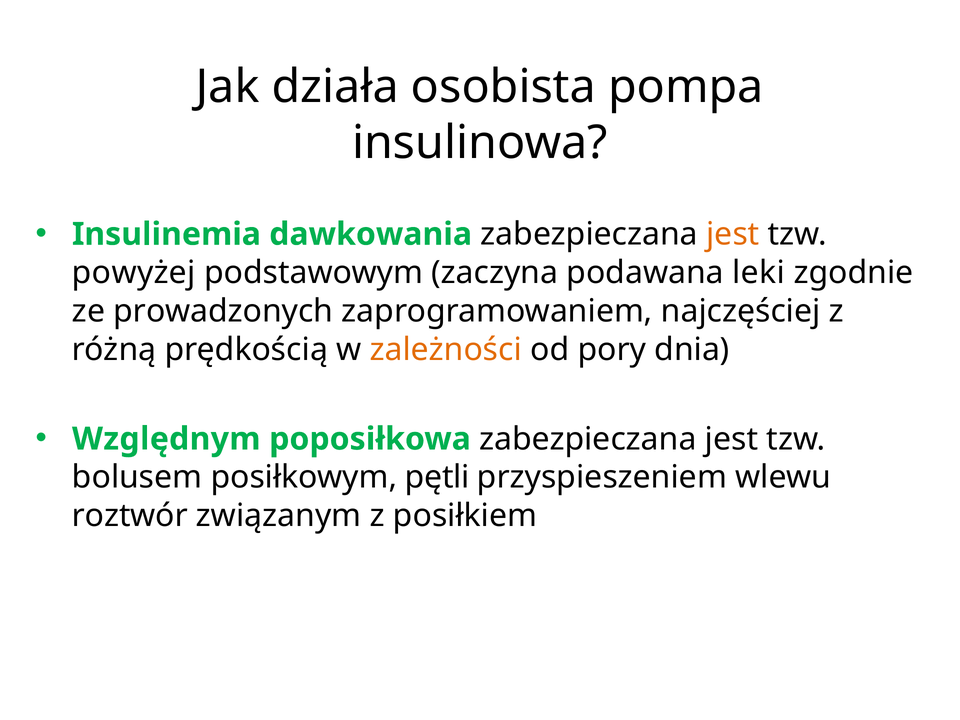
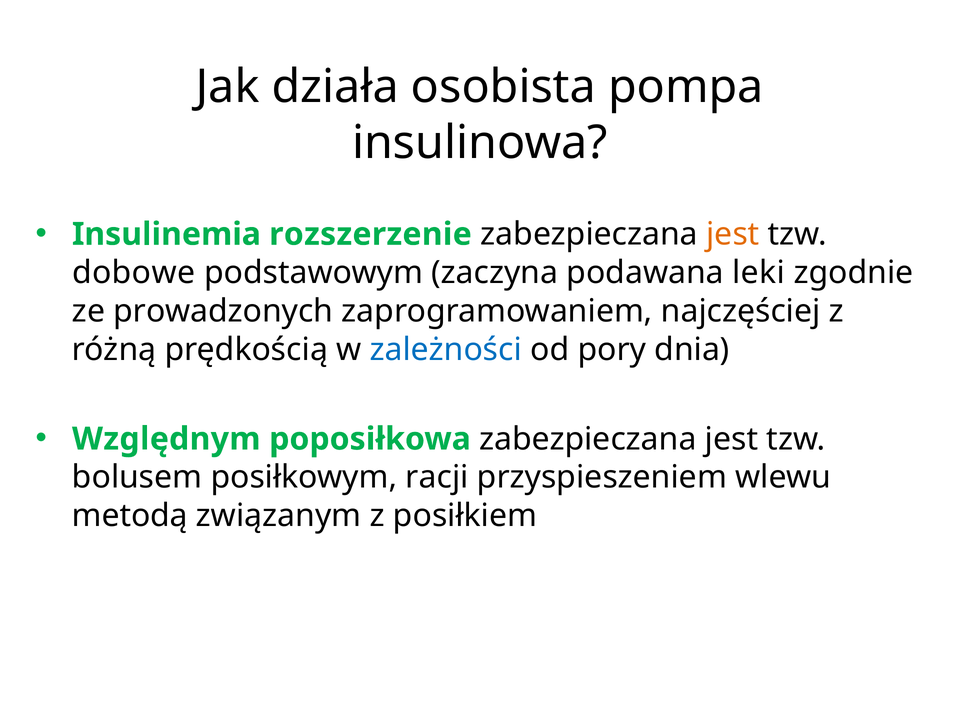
dawkowania: dawkowania -> rozszerzenie (371, 234)
powyżej: powyżej -> dobowe (134, 273)
zależności colour: orange -> blue (446, 349)
pętli: pętli -> racji (437, 477)
roztwór: roztwór -> metodą (130, 516)
